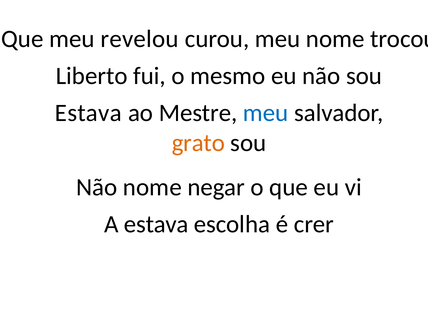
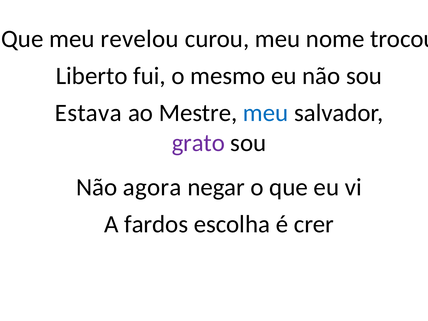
grato colour: orange -> purple (198, 143)
Não nome: nome -> agora (152, 187)
A estava: estava -> fardos (156, 224)
